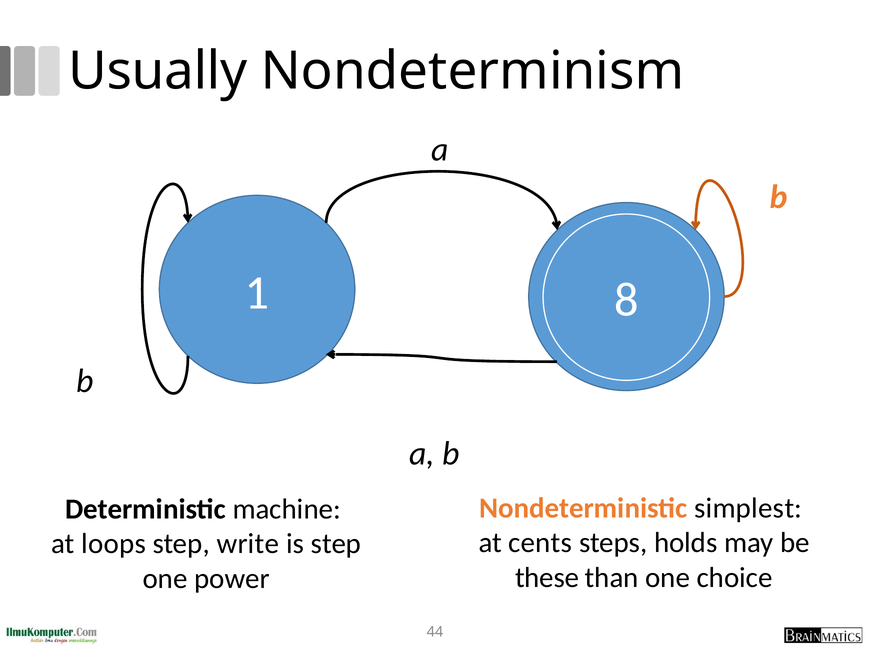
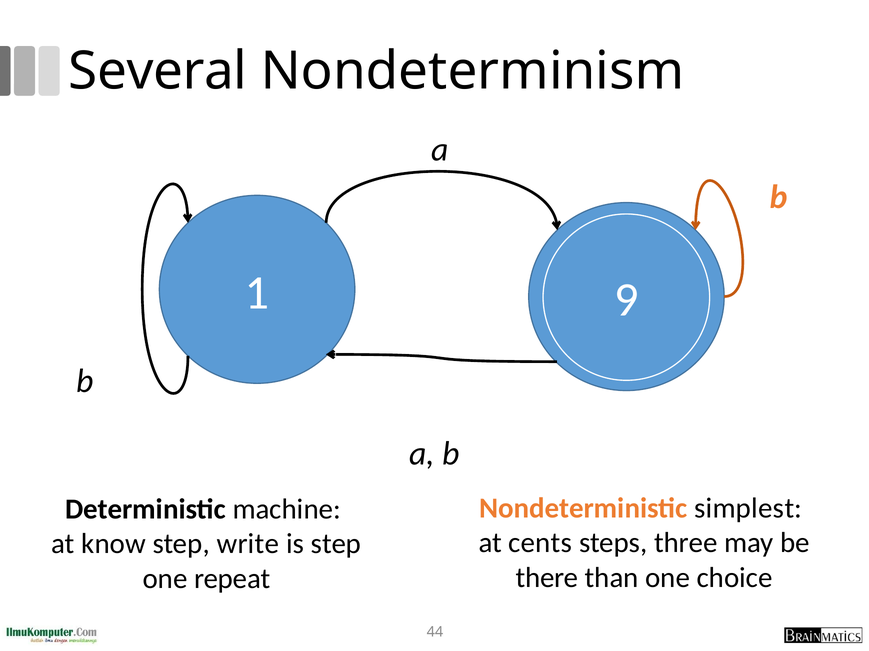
Usually: Usually -> Several (158, 71)
8: 8 -> 9 (626, 300)
holds: holds -> three (686, 544)
loops: loops -> know (114, 545)
these: these -> there (547, 578)
power: power -> repeat (232, 579)
